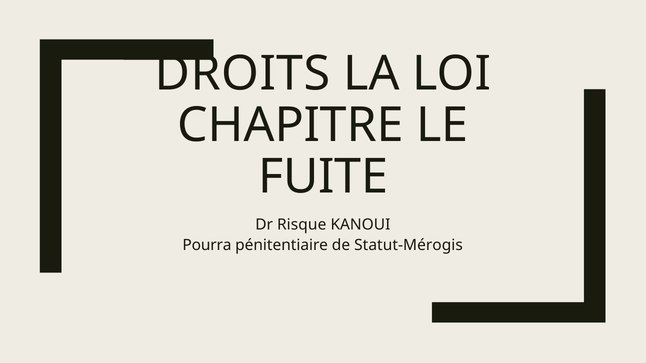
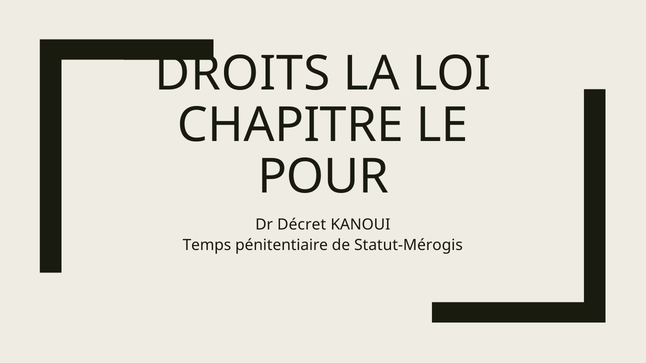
FUITE: FUITE -> POUR (323, 177)
Risque: Risque -> Décret (302, 225)
Pourra: Pourra -> Temps (207, 245)
